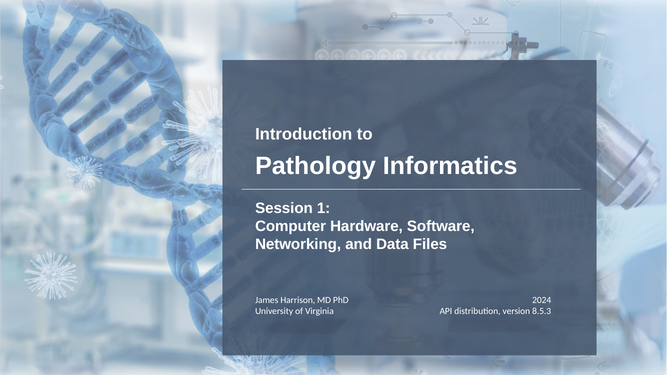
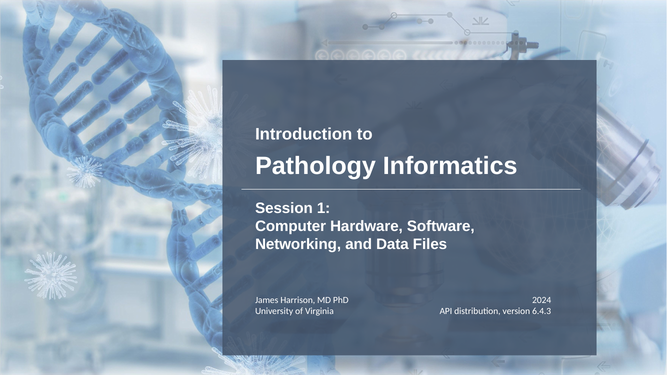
8.5.3: 8.5.3 -> 6.4.3 (542, 311)
